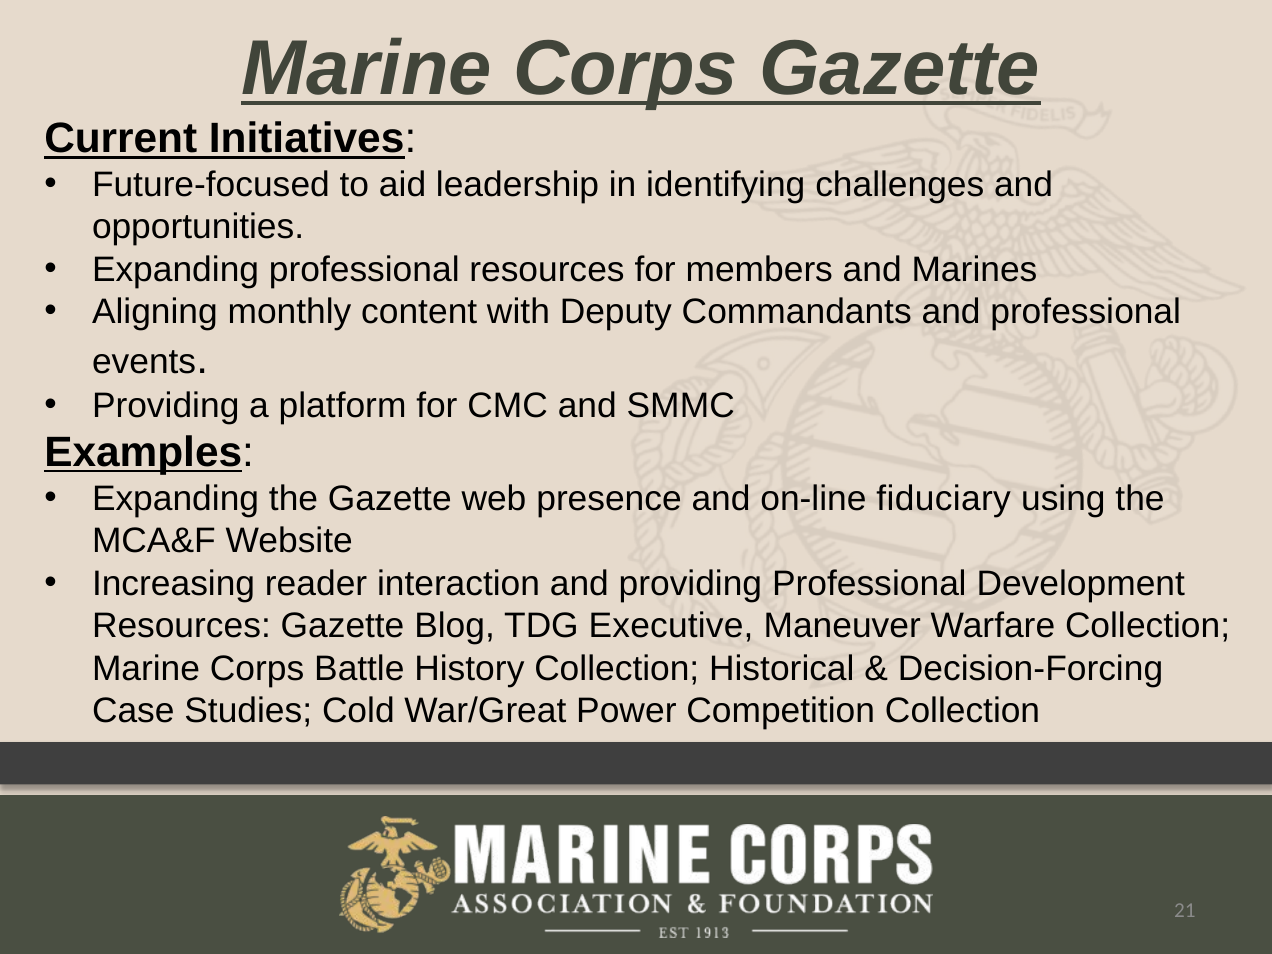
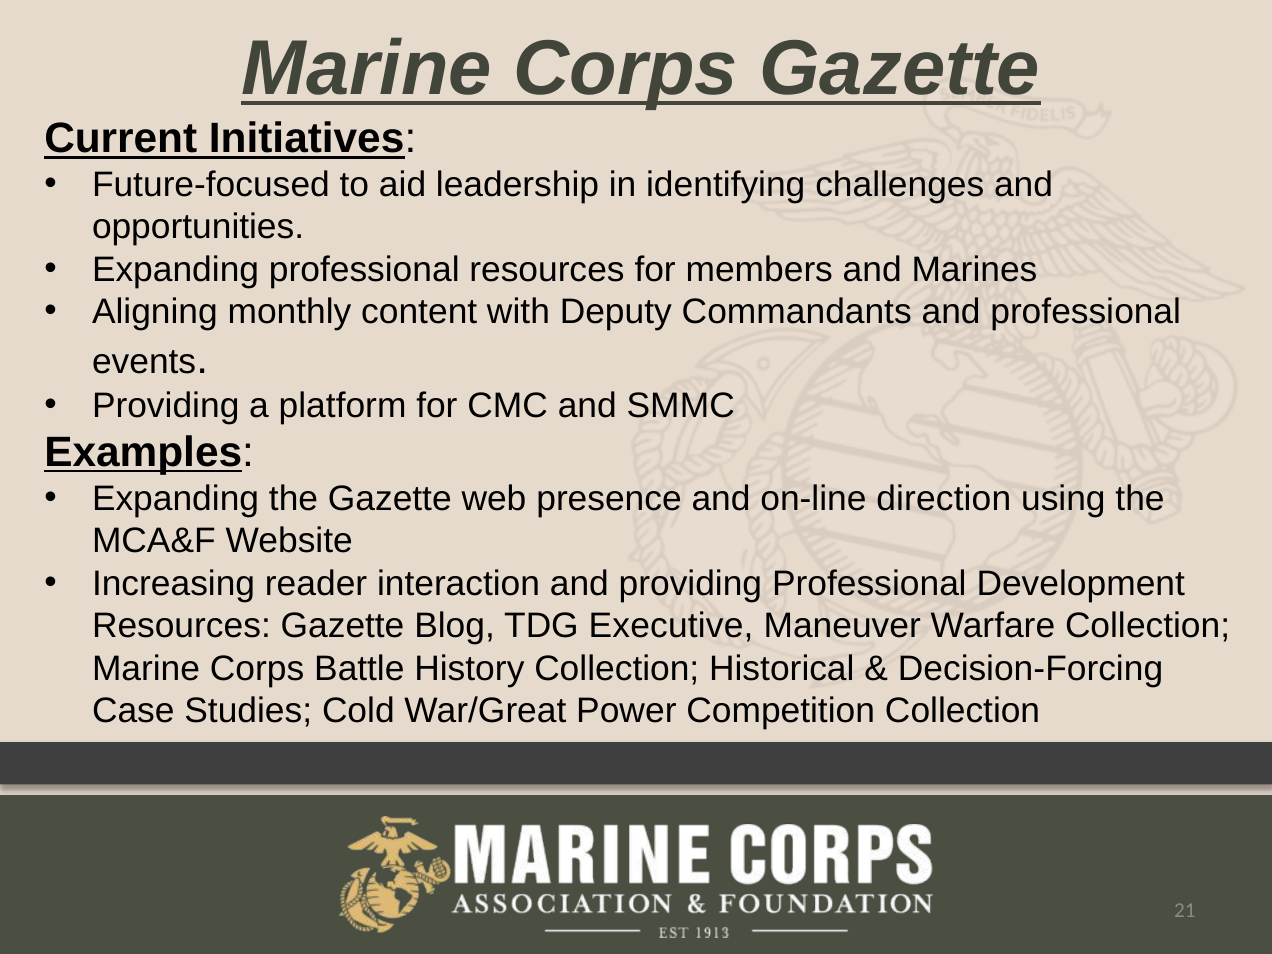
fiduciary: fiduciary -> direction (944, 499)
